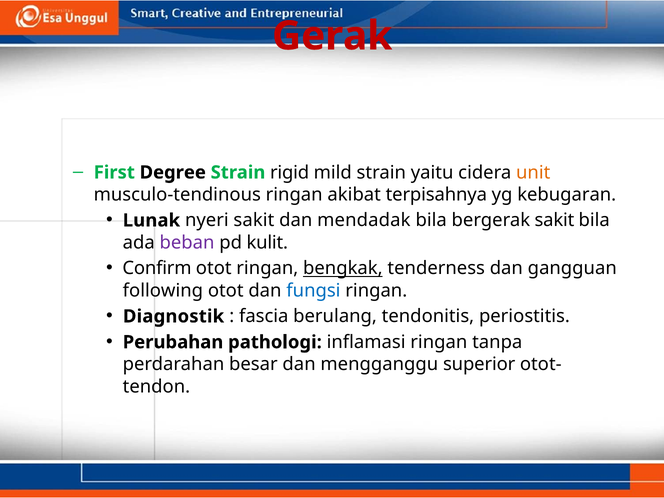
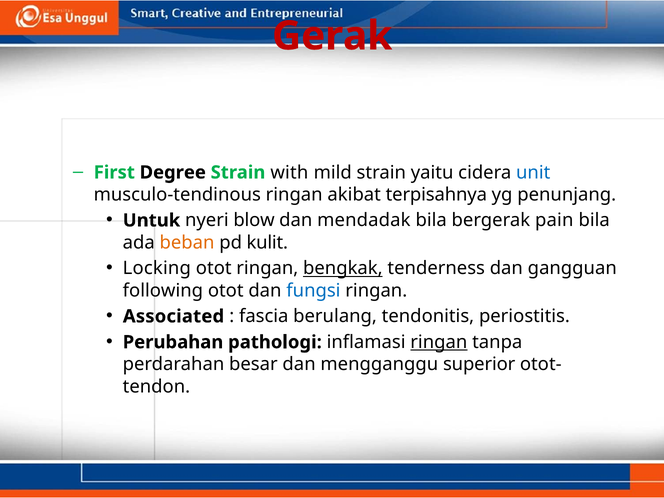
rigid: rigid -> with (289, 172)
unit colour: orange -> blue (533, 172)
kebugaran: kebugaran -> penunjang (567, 195)
Lunak: Lunak -> Untuk (151, 220)
nyeri sakit: sakit -> blow (254, 220)
bergerak sakit: sakit -> pain (554, 220)
beban colour: purple -> orange (187, 243)
Confirm: Confirm -> Locking (157, 268)
Diagnostik: Diagnostik -> Associated (174, 316)
ringan underline: none -> present (439, 342)
